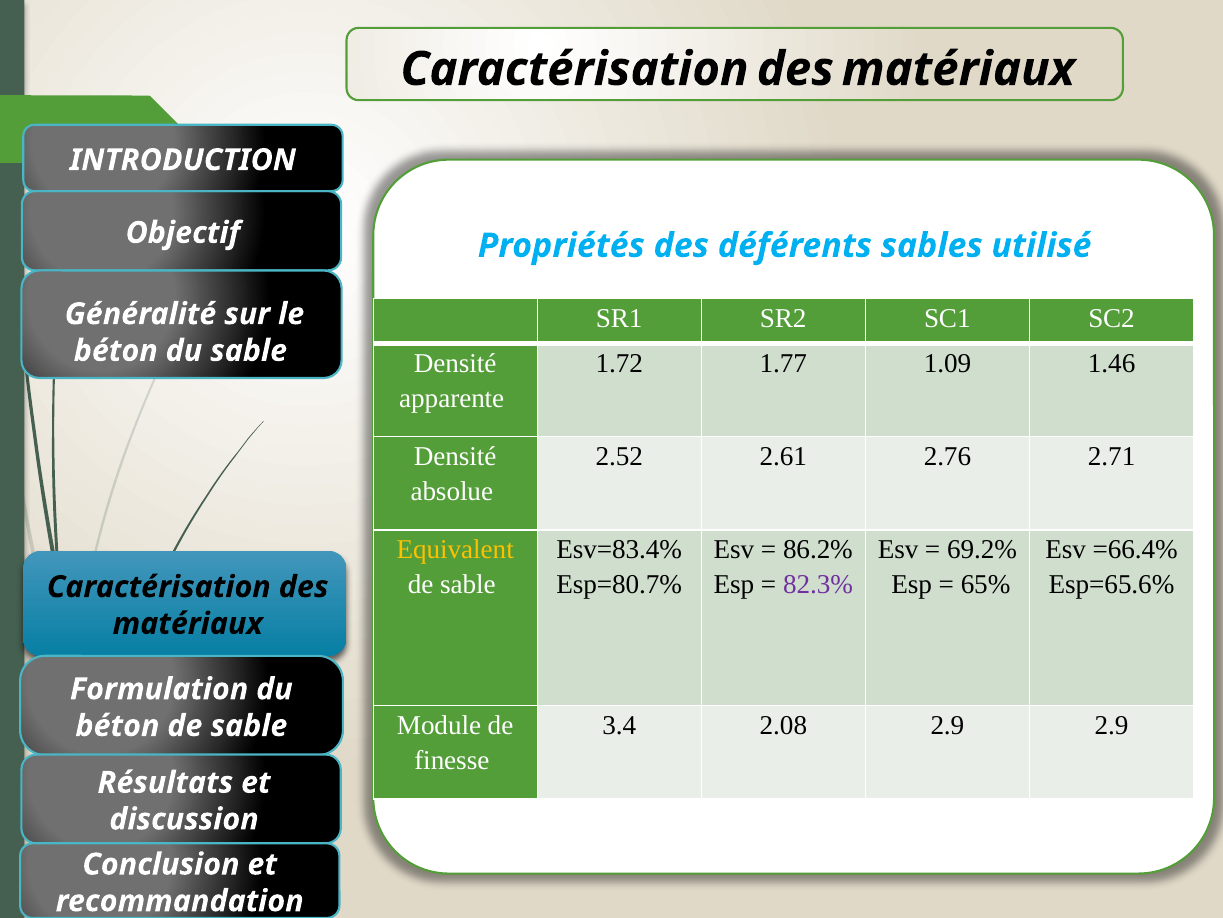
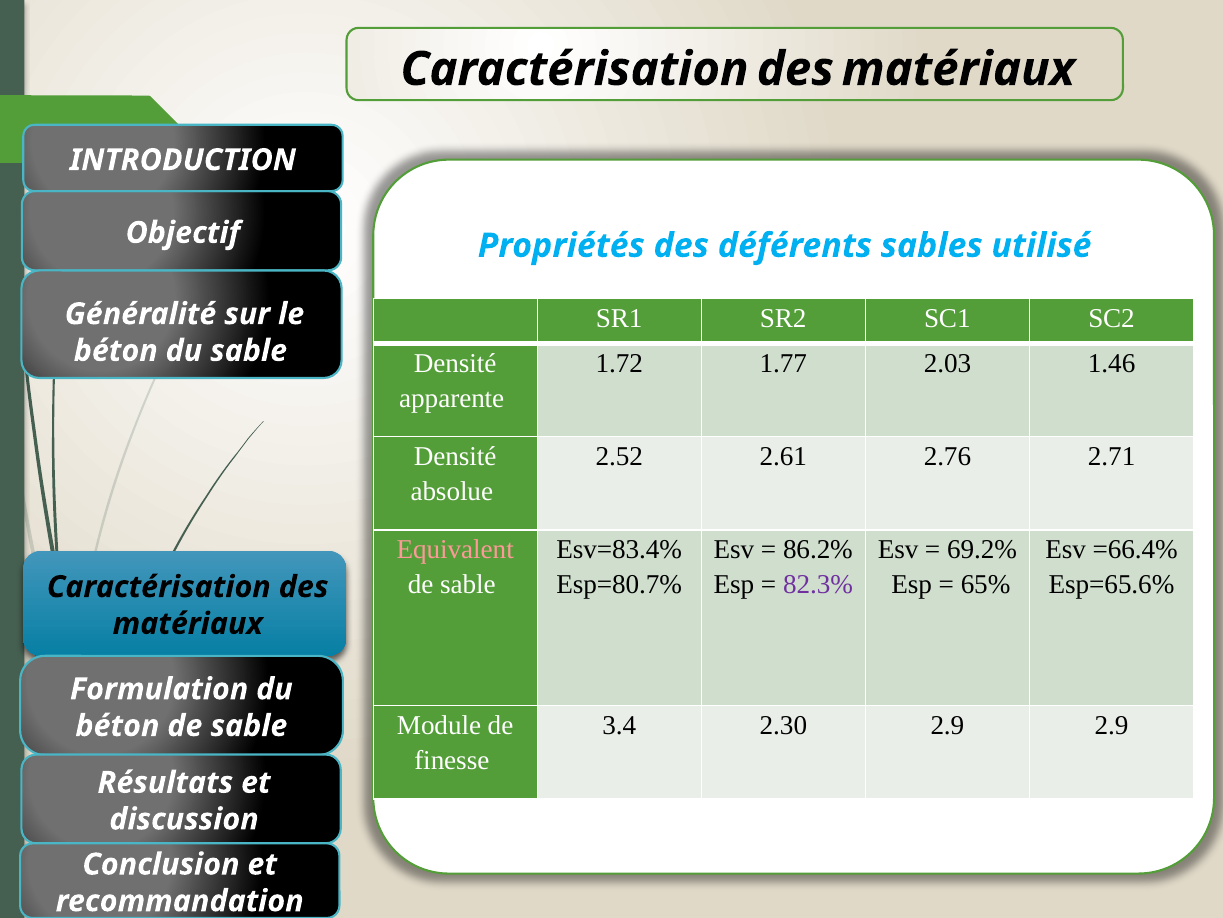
1.09: 1.09 -> 2.03 (948, 363)
Equivalent colour: yellow -> pink (455, 549)
2.08: 2.08 -> 2.30 (783, 725)
